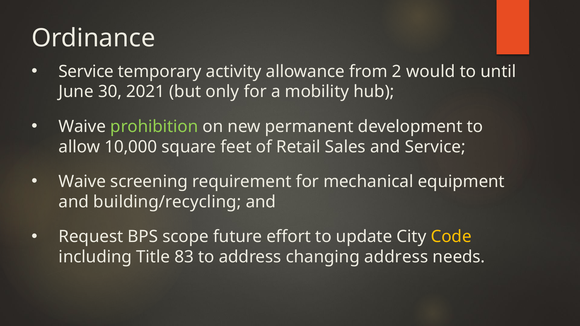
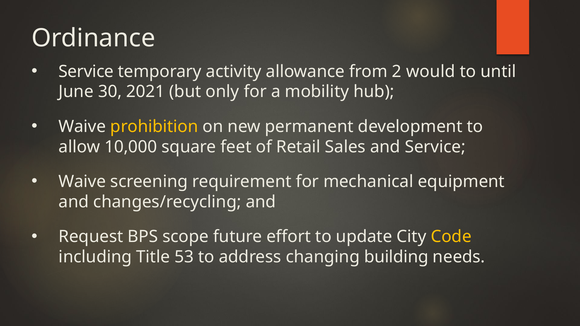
prohibition colour: light green -> yellow (154, 127)
building/recycling: building/recycling -> changes/recycling (167, 202)
83: 83 -> 53 (184, 257)
changing address: address -> building (396, 257)
